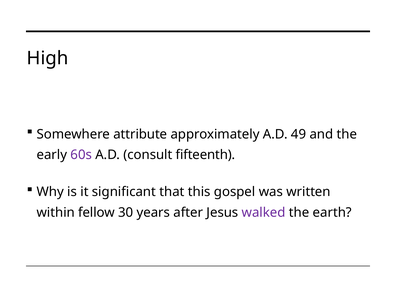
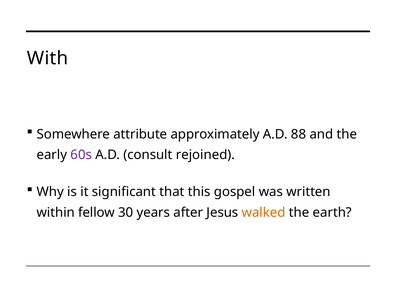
High: High -> With (48, 58)
49: 49 -> 88 (299, 134)
fifteenth: fifteenth -> rejoined (205, 155)
walked colour: purple -> orange (264, 212)
